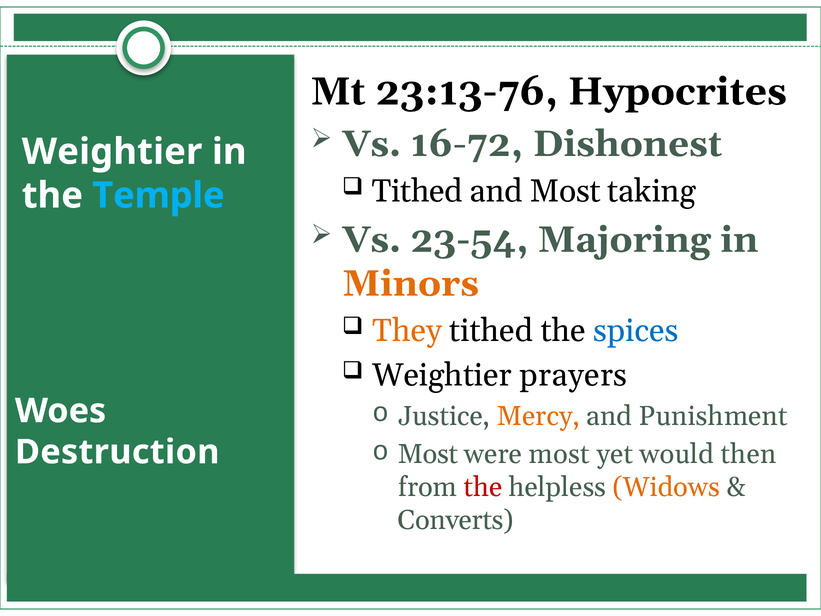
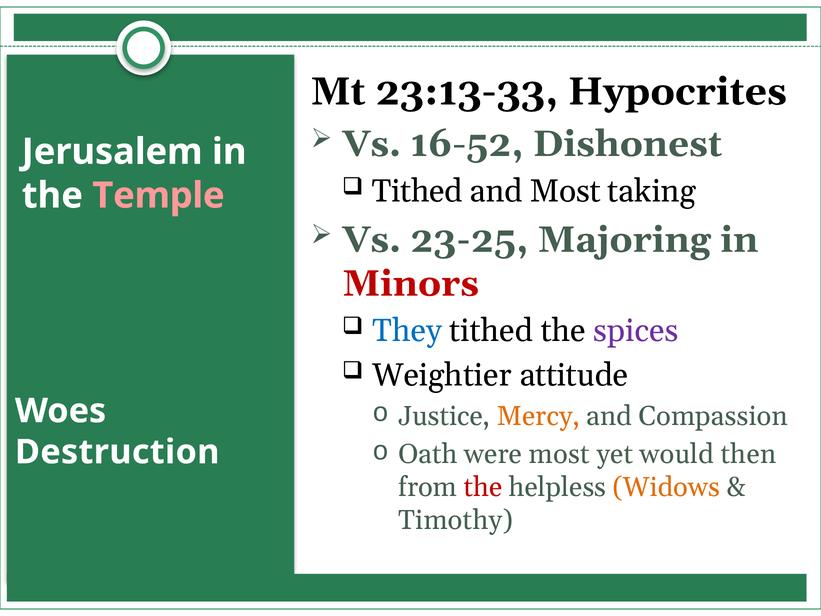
23:13-76: 23:13-76 -> 23:13-33 (467, 92)
16-72: 16-72 -> 16-52 (467, 144)
Weightier: Weightier -> Jerusalem (112, 152)
Temple colour: light blue -> pink (159, 195)
23-54: 23-54 -> 23-25 (469, 240)
Minors colour: orange -> red (411, 283)
They colour: orange -> blue (407, 331)
spices colour: blue -> purple (636, 331)
prayers: prayers -> attitude (574, 375)
Punishment: Punishment -> Compassion (713, 416)
Most: Most -> Oath (428, 454)
Converts: Converts -> Timothy (456, 520)
